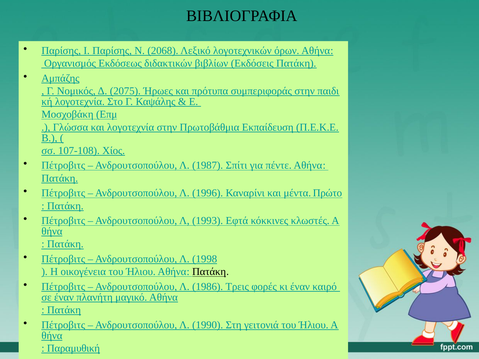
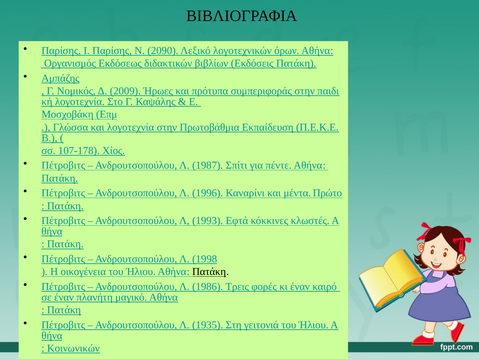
2068: 2068 -> 2090 (163, 51)
2075: 2075 -> 2009 (125, 91)
107-108: 107-108 -> 107-178 (79, 151)
1990: 1990 -> 1935 (208, 325)
Παραμυθική: Παραμυθική -> Κοινωνικών (73, 349)
